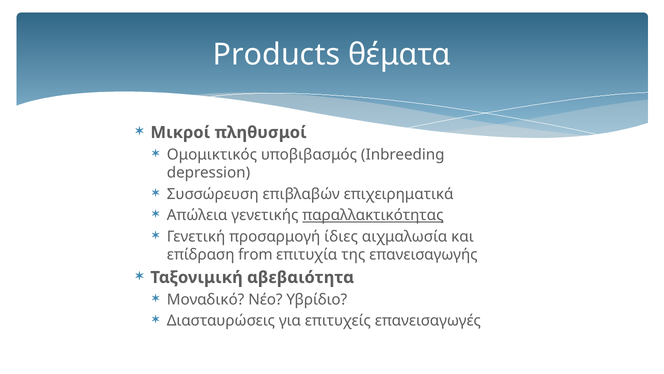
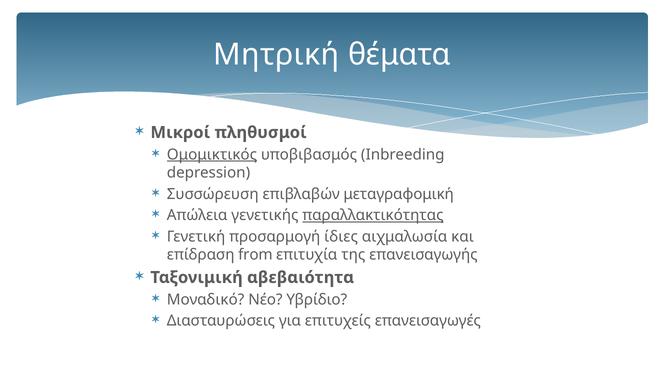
Products: Products -> Μητρική (276, 55)
Ομομικτικός underline: none -> present (212, 154)
επιχειρηματικά: επιχειρηματικά -> μεταγραφομική (399, 194)
